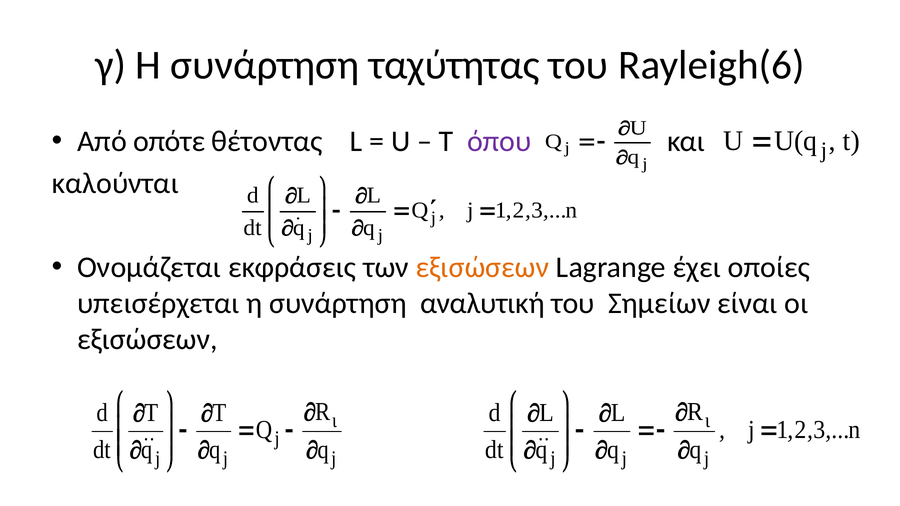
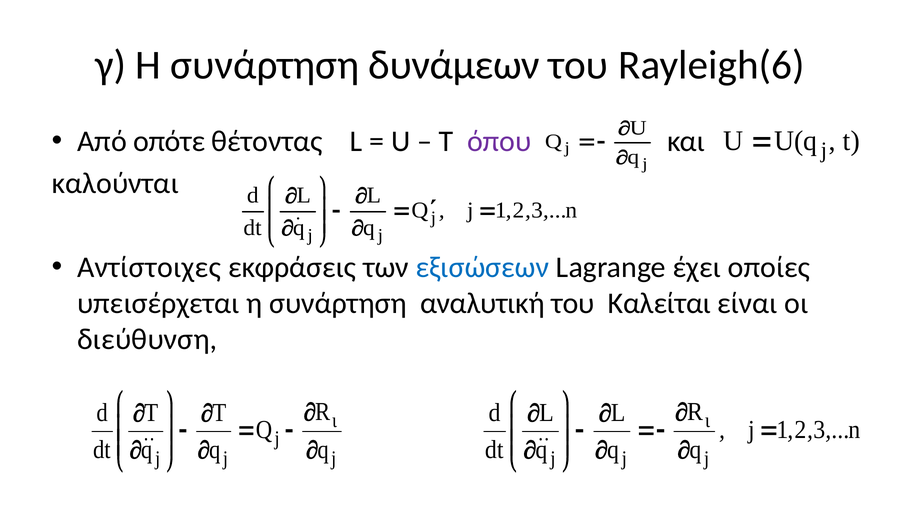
ταχύτητας: ταχύτητας -> δυνάμεων (454, 65)
Ονομάζεται: Ονομάζεται -> Αντίστοιχες (149, 268)
εξισώσεων colour: orange -> blue (482, 268)
Σημείων: Σημείων -> Καλείται (659, 304)
εξισώσεων: εξισώσεων -> διεύθυνση (147, 340)
